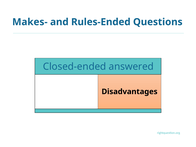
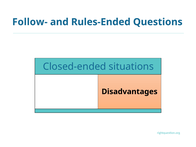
Makes-: Makes- -> Follow- (30, 22)
answered: answered -> situations (131, 67)
